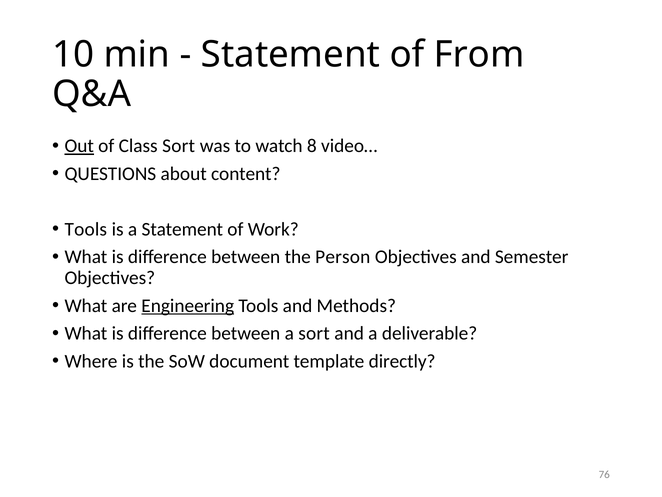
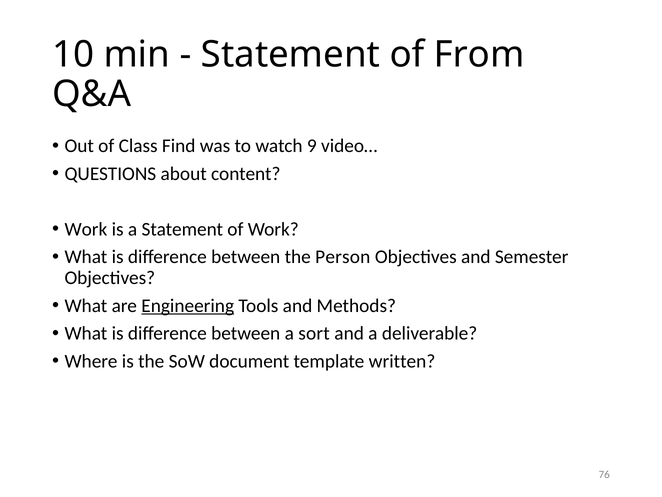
Out underline: present -> none (79, 146)
Class Sort: Sort -> Find (179, 146)
8: 8 -> 9 (312, 146)
Tools: Tools -> Work (86, 229)
directly: directly -> written (402, 361)
